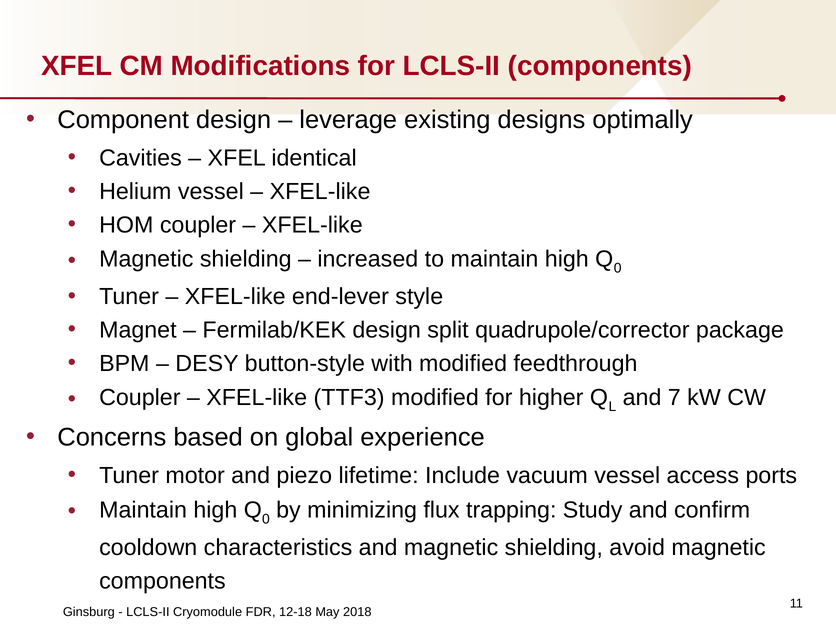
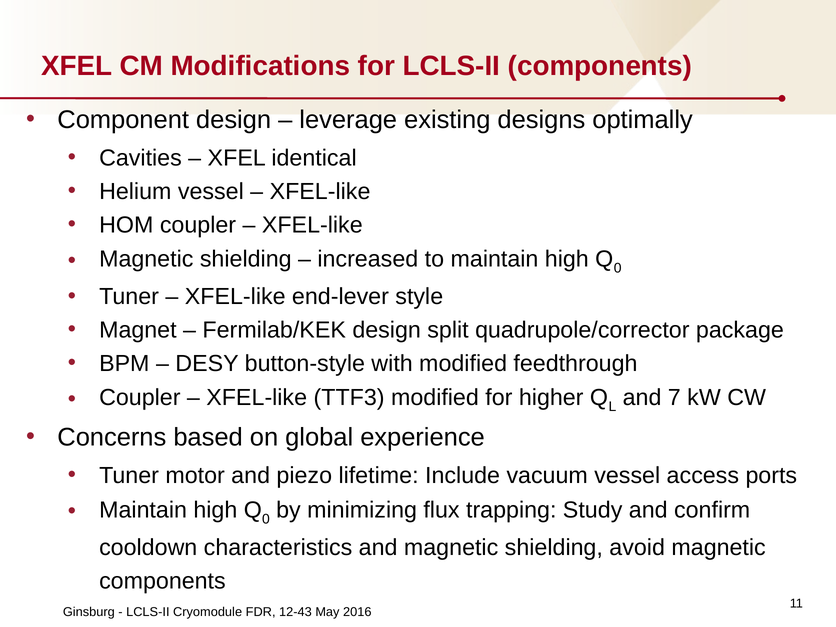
12-18: 12-18 -> 12-43 (295, 612)
2018: 2018 -> 2016 (357, 612)
